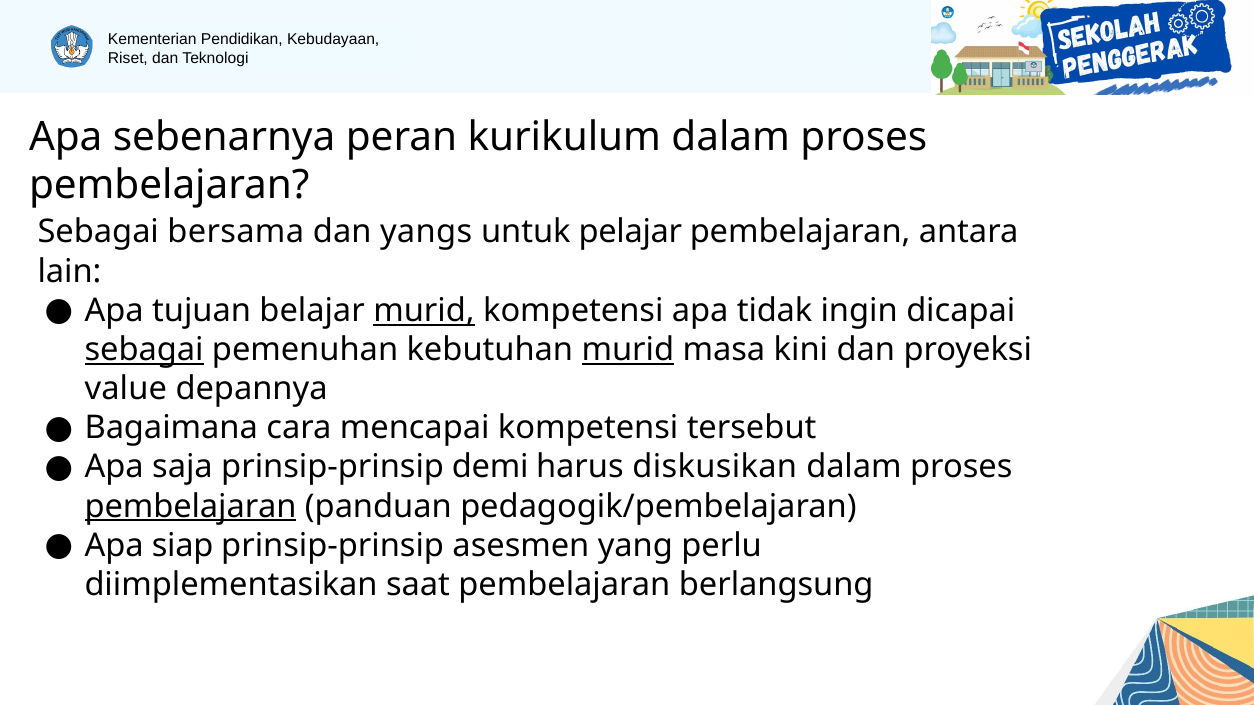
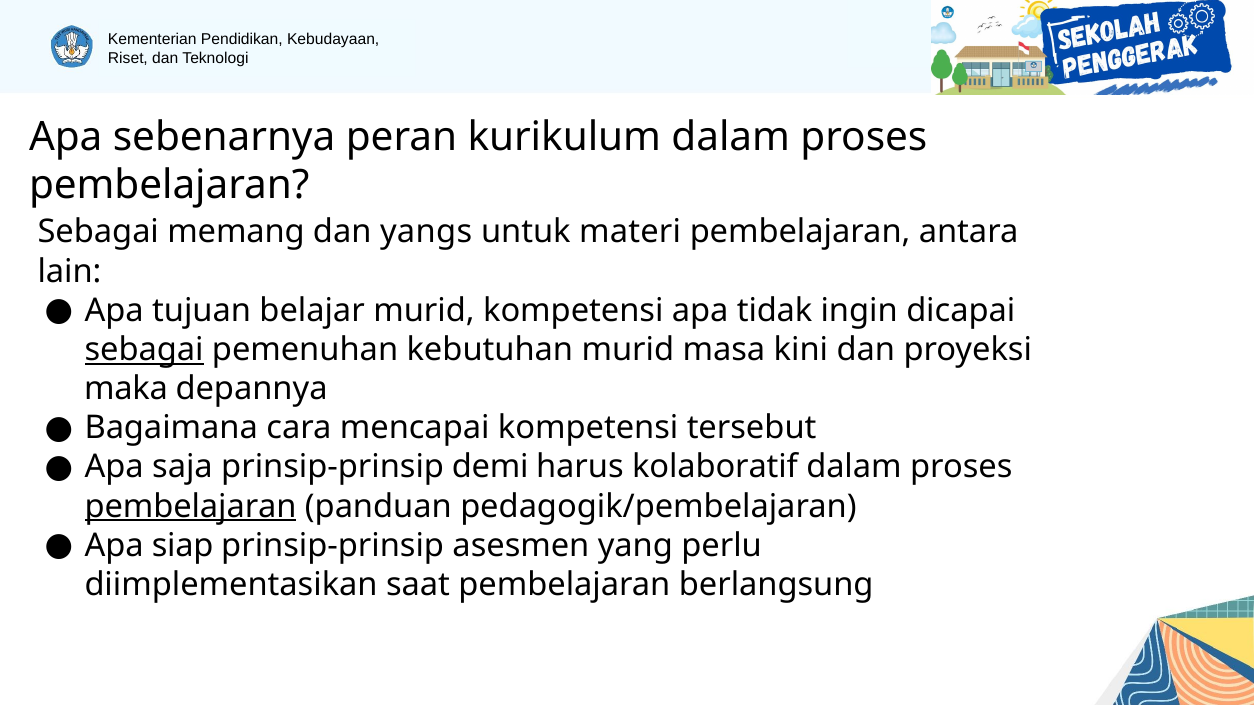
bersama: bersama -> memang (236, 232)
pelajar: pelajar -> materi (630, 232)
murid underline: present -> none (424, 311)
murid underline: present -> none (628, 350)
value: value -> maka (126, 389)
diskusikan: diskusikan -> kolaboratif (715, 467)
